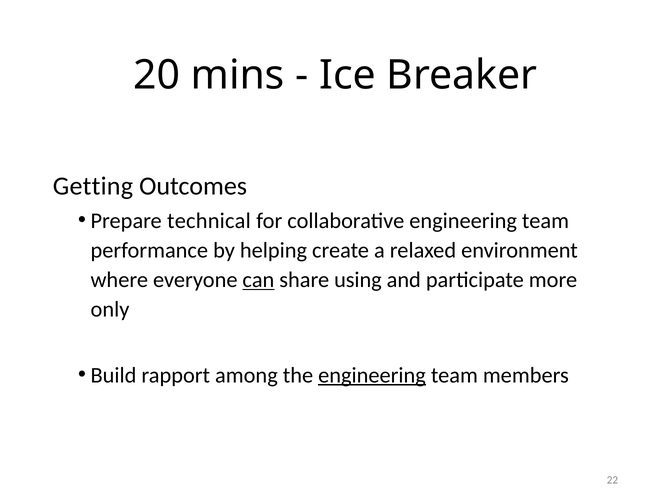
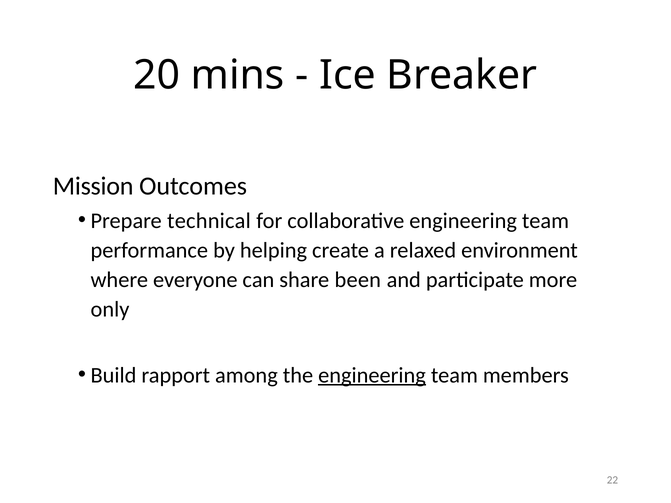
Getting: Getting -> Mission (93, 186)
can underline: present -> none (258, 280)
using: using -> been (358, 280)
